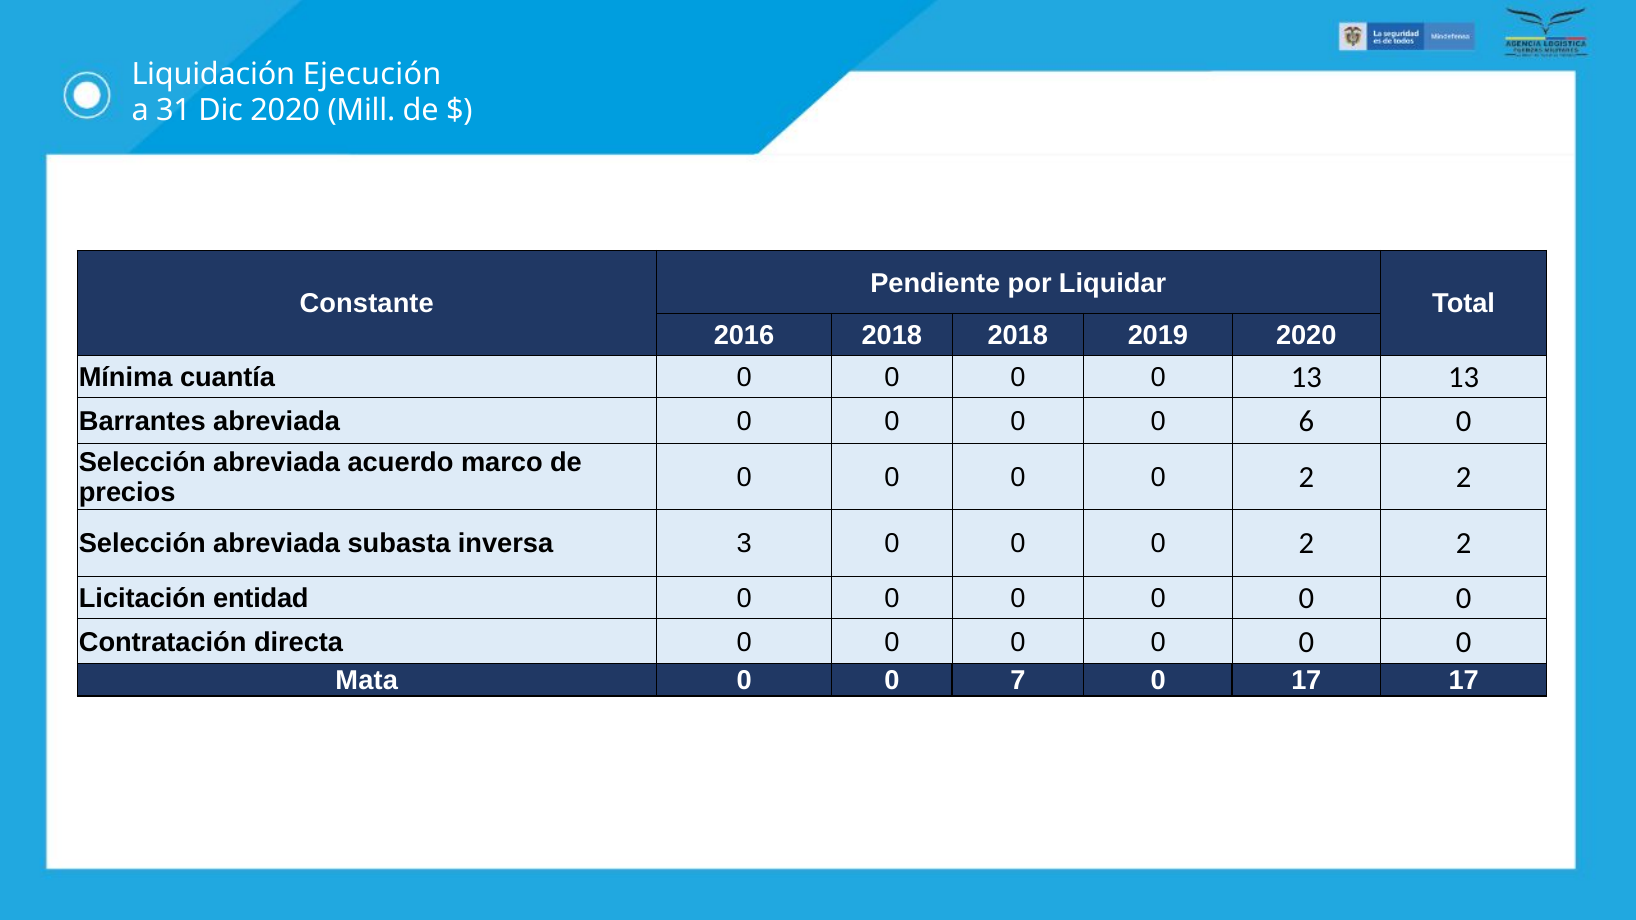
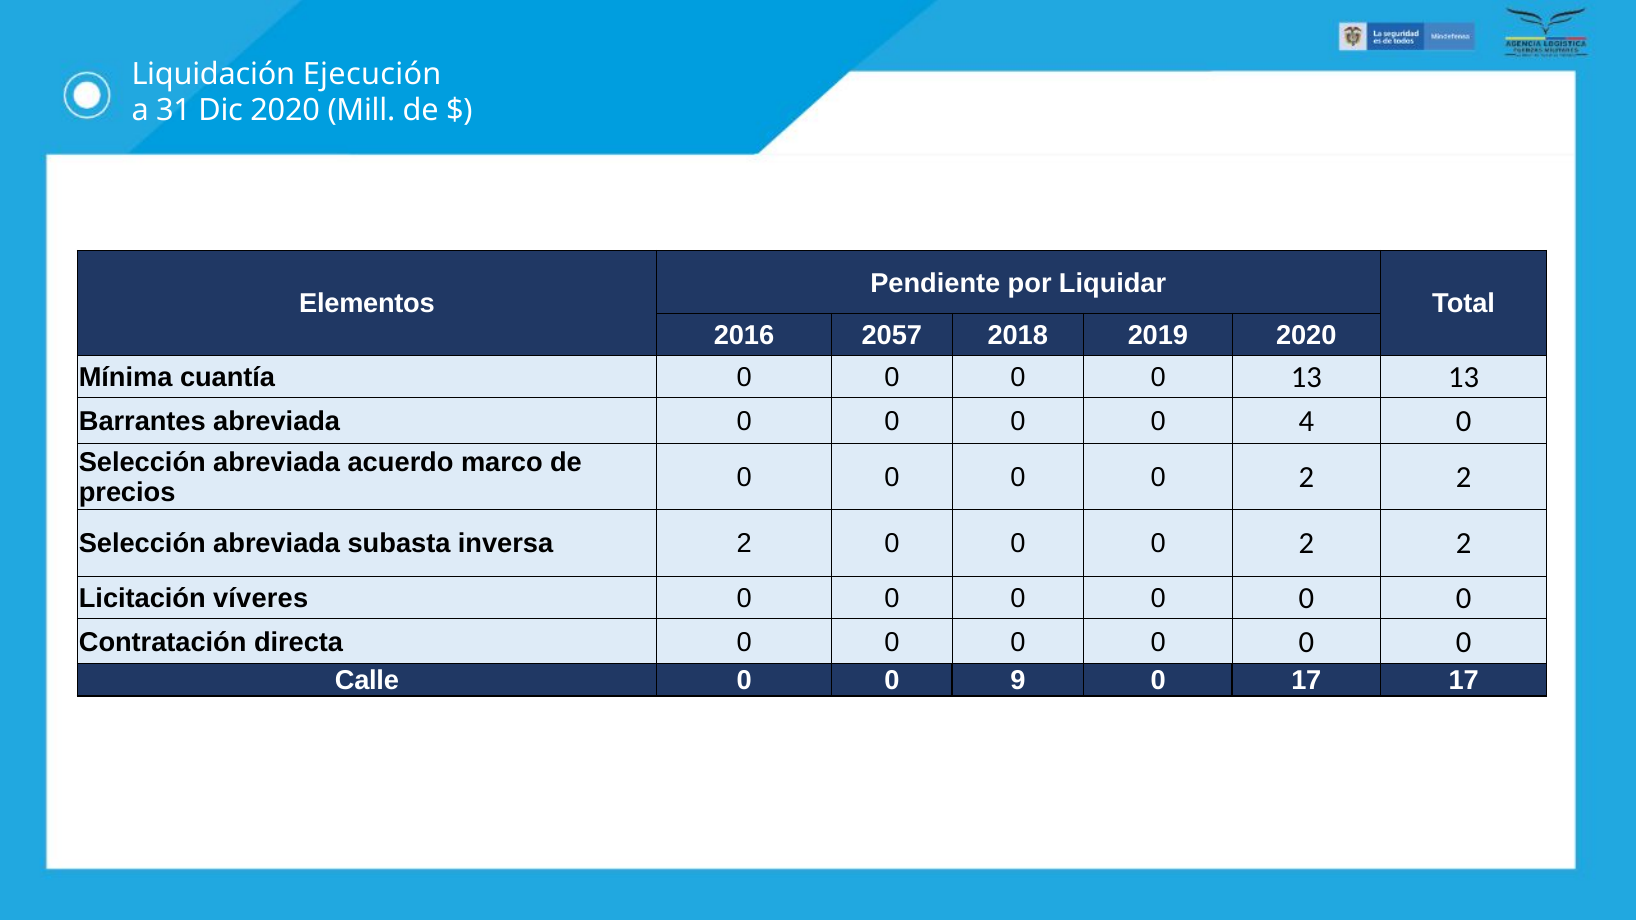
Constante: Constante -> Elementos (367, 304)
2016 2018: 2018 -> 2057 (892, 336)
6: 6 -> 4 (1306, 421)
inversa 3: 3 -> 2 (744, 544)
entidad: entidad -> víveres (261, 599)
Mata: Mata -> Calle (367, 681)
7: 7 -> 9 (1018, 681)
